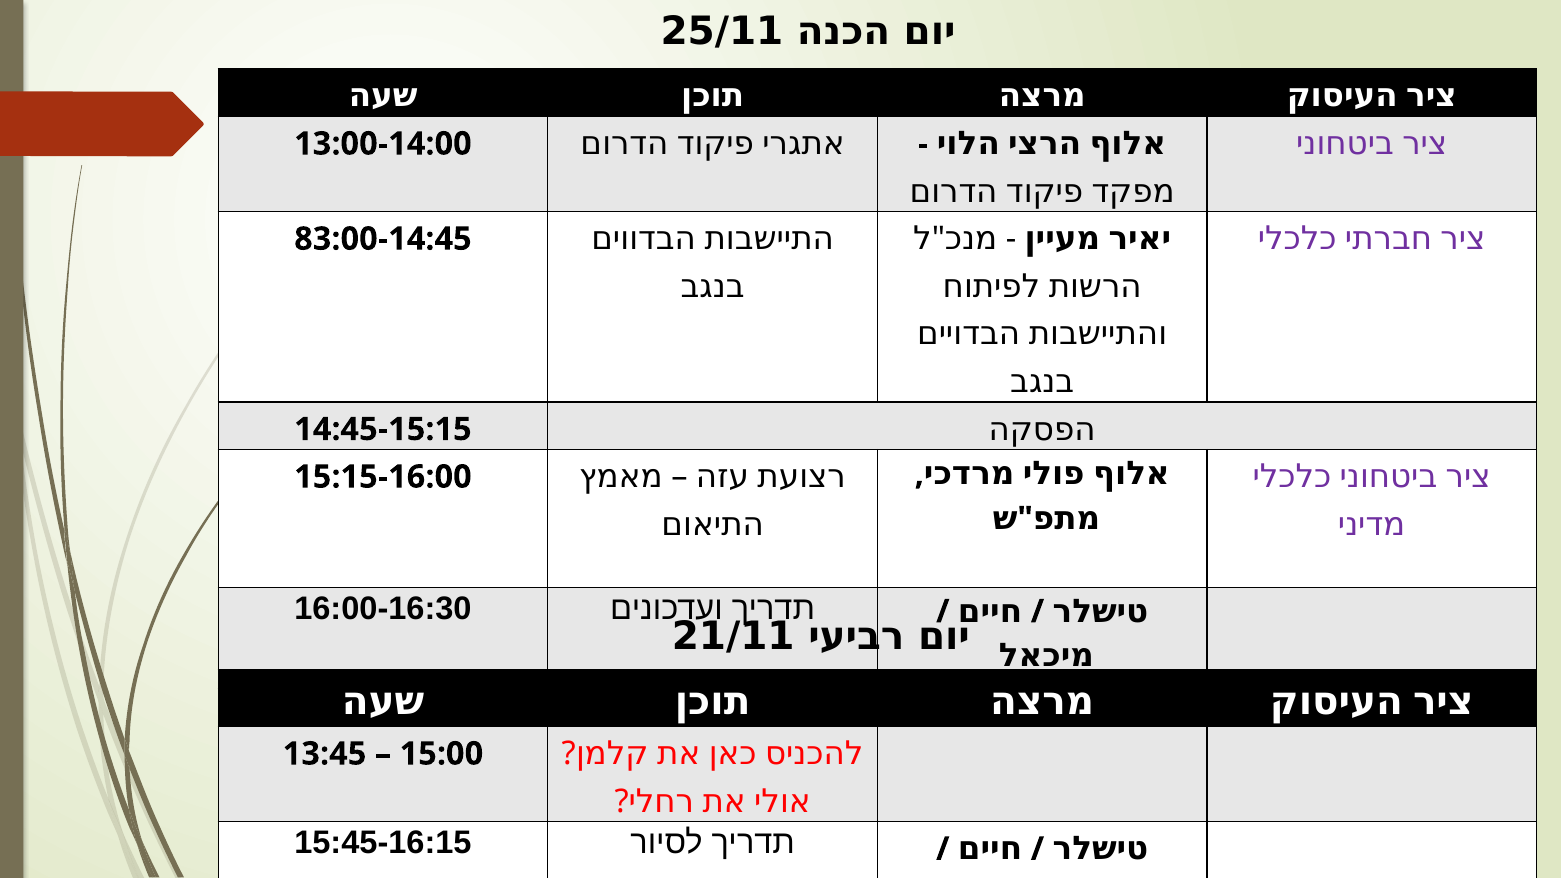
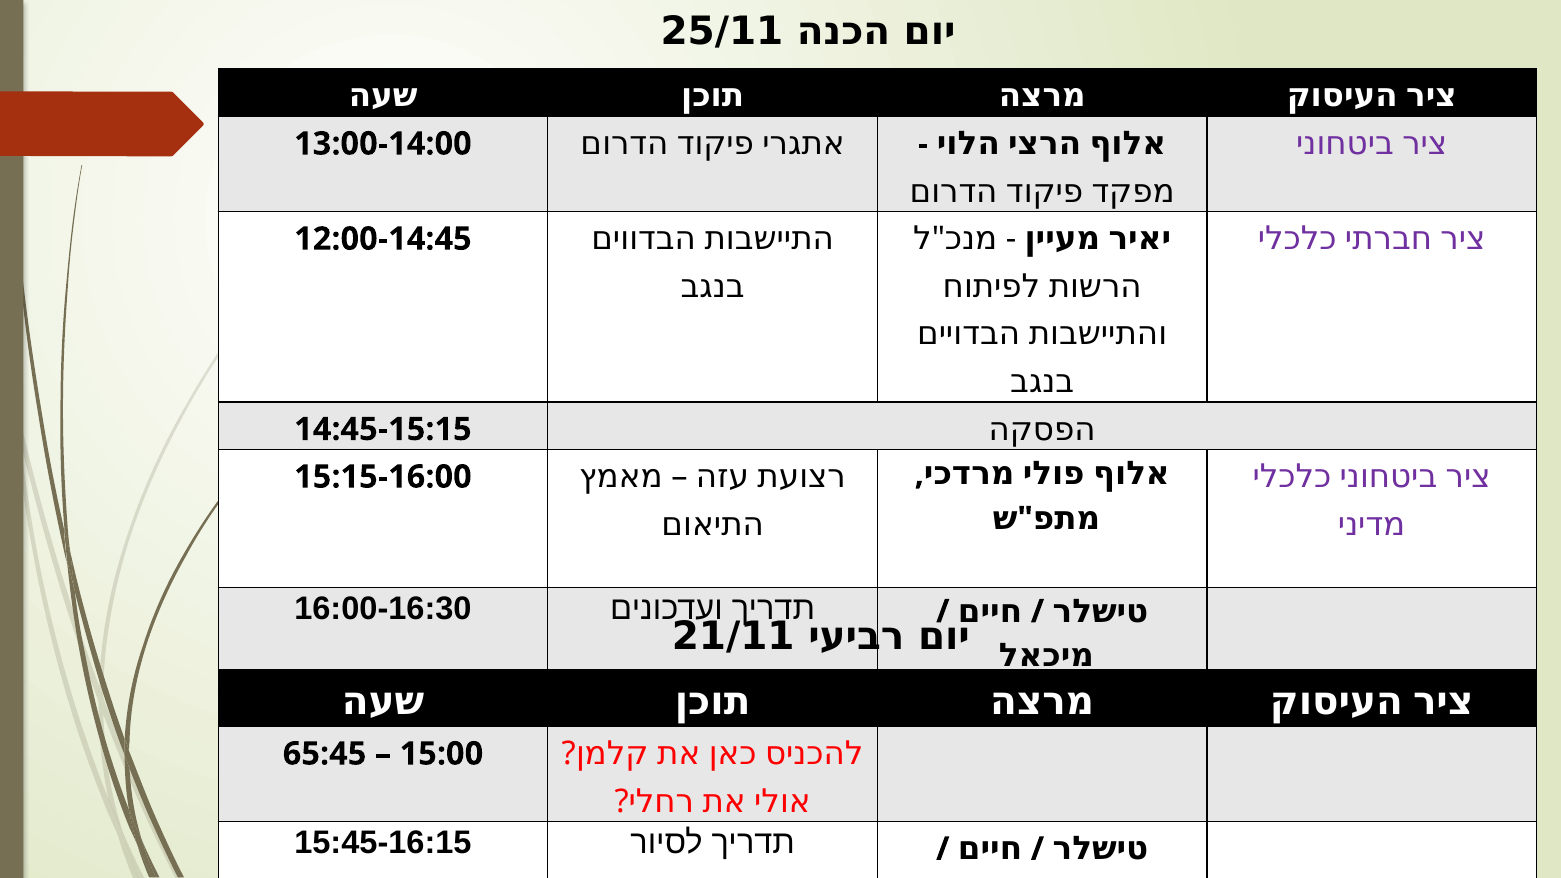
83:00-14:45: 83:00-14:45 -> 12:00-14:45 (383, 239)
13:45: 13:45 -> 65:45 (325, 754)
